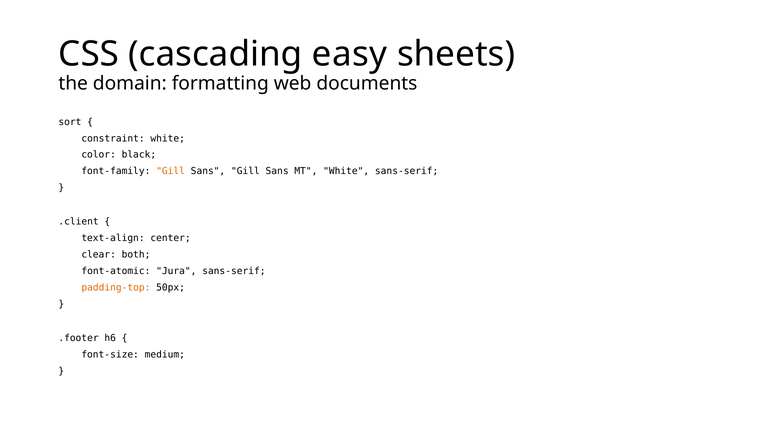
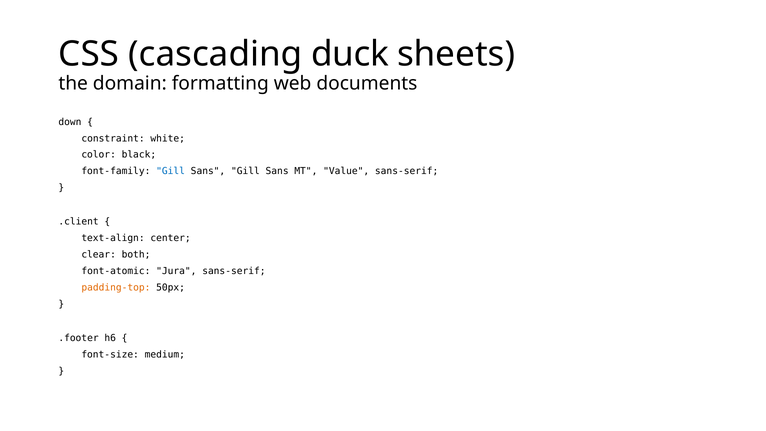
easy: easy -> duck (350, 54)
sort: sort -> down (70, 122)
Gill colour: orange -> blue (171, 171)
MT White: White -> Value (346, 171)
